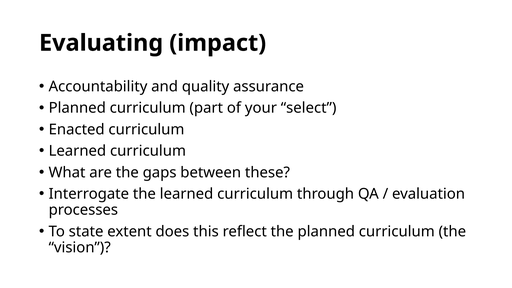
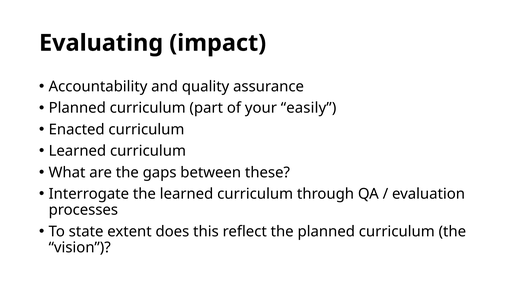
select: select -> easily (309, 108)
